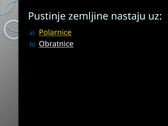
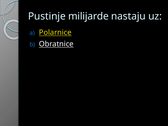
zemljine: zemljine -> milijarde (88, 16)
